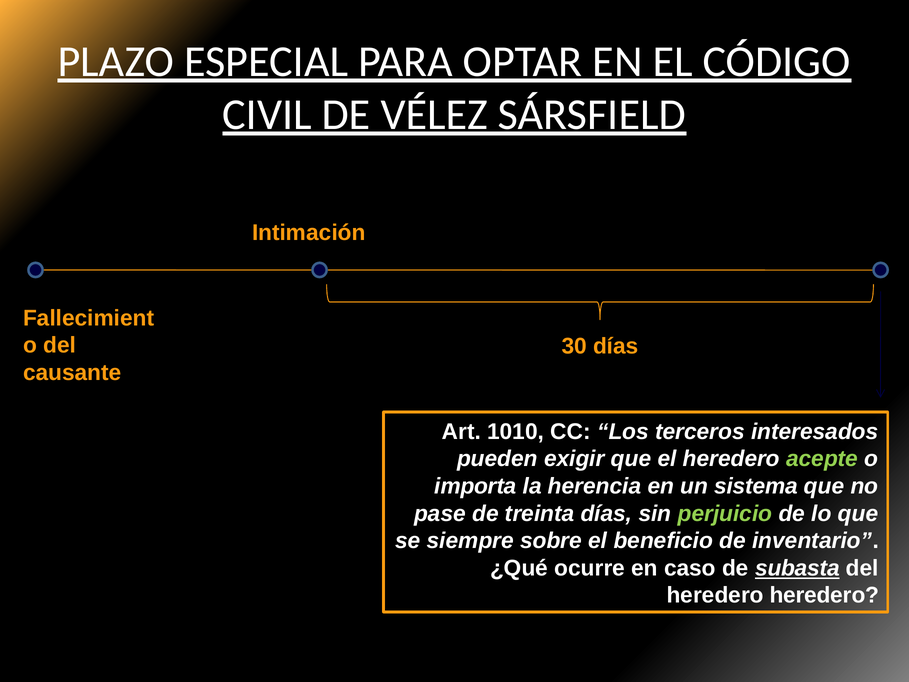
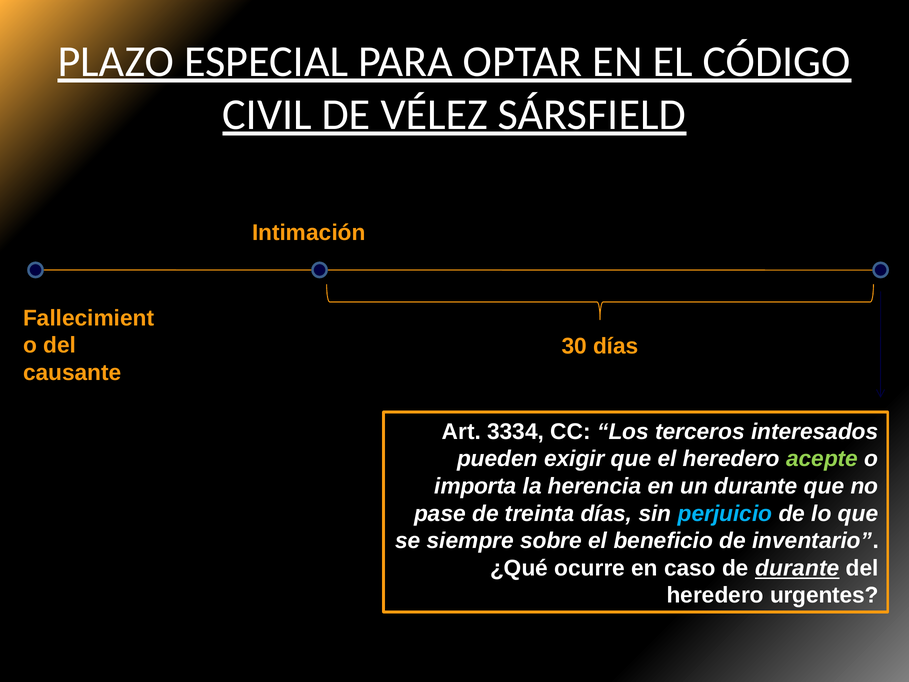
1010: 1010 -> 3334 (516, 432)
un sistema: sistema -> durante (756, 486)
perjuicio colour: light green -> light blue (725, 513)
de subasta: subasta -> durante (797, 568)
heredero heredero: heredero -> urgentes (824, 595)
